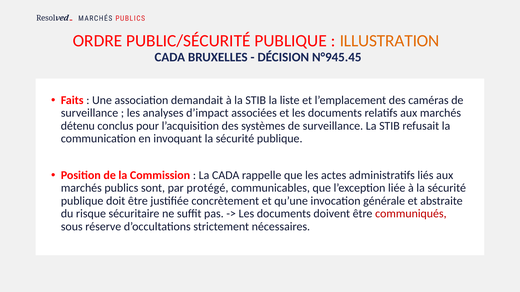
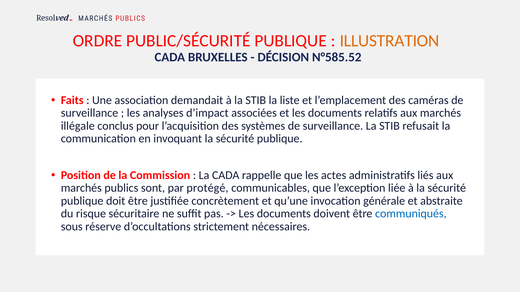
N°945.45: N°945.45 -> N°585.52 (337, 57)
détenu: détenu -> illégale (78, 126)
communiqués colour: red -> blue (411, 214)
